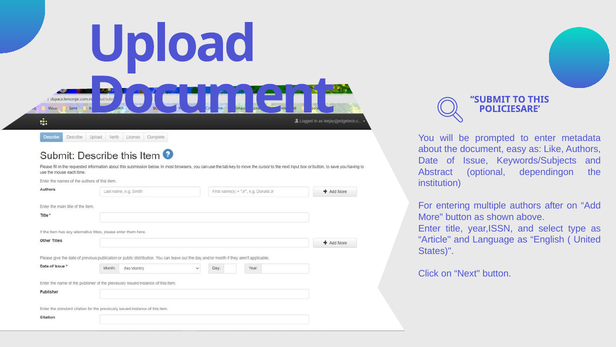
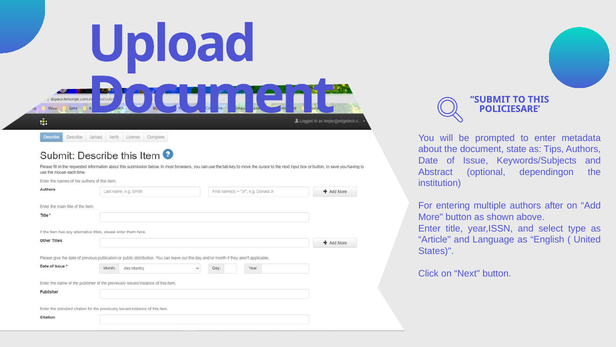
easy: easy -> state (516, 149)
Like: Like -> Tips (554, 149)
